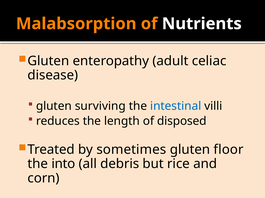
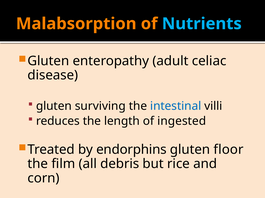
Nutrients colour: white -> light blue (202, 24)
disposed: disposed -> ingested (182, 122)
sometimes: sometimes -> endorphins (131, 150)
into: into -> film (63, 164)
